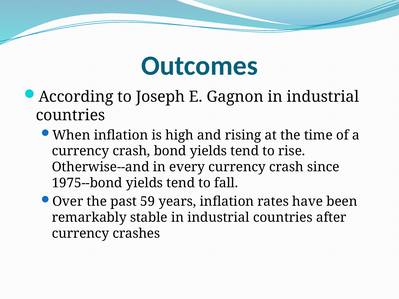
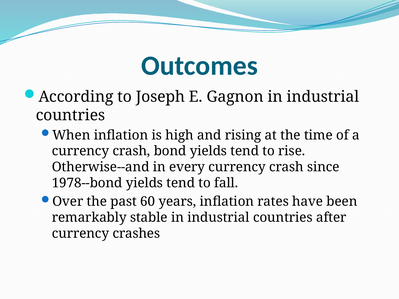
1975--bond: 1975--bond -> 1978--bond (87, 183)
59: 59 -> 60 (148, 202)
